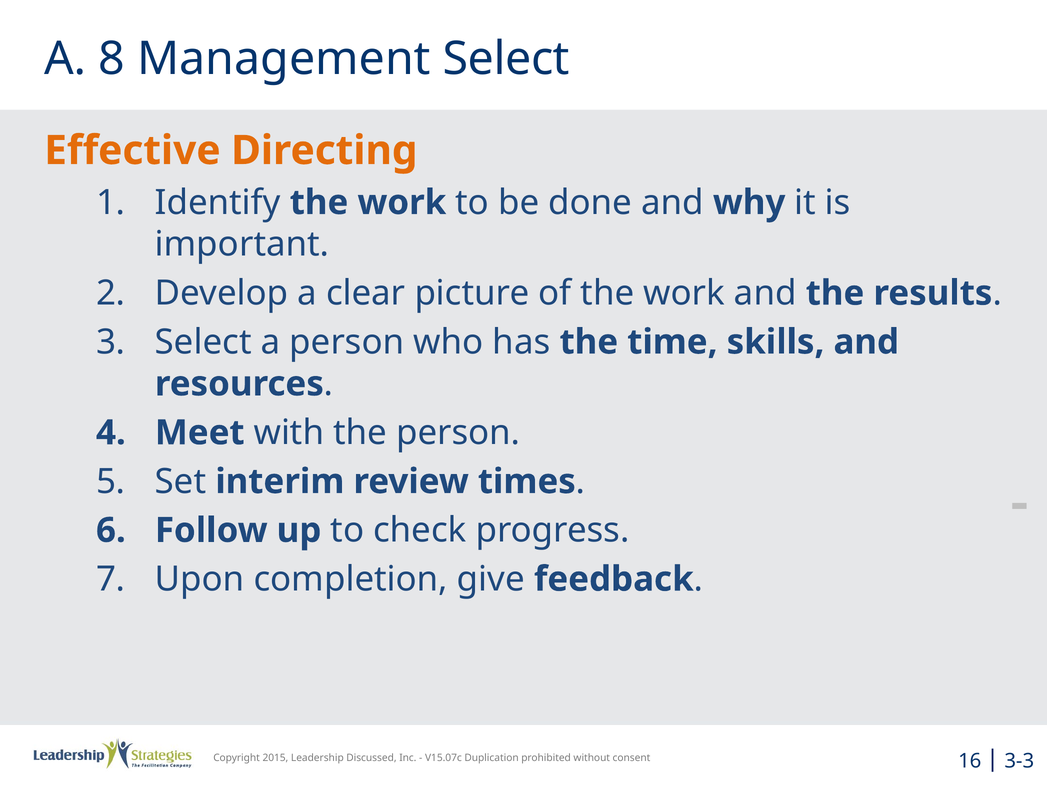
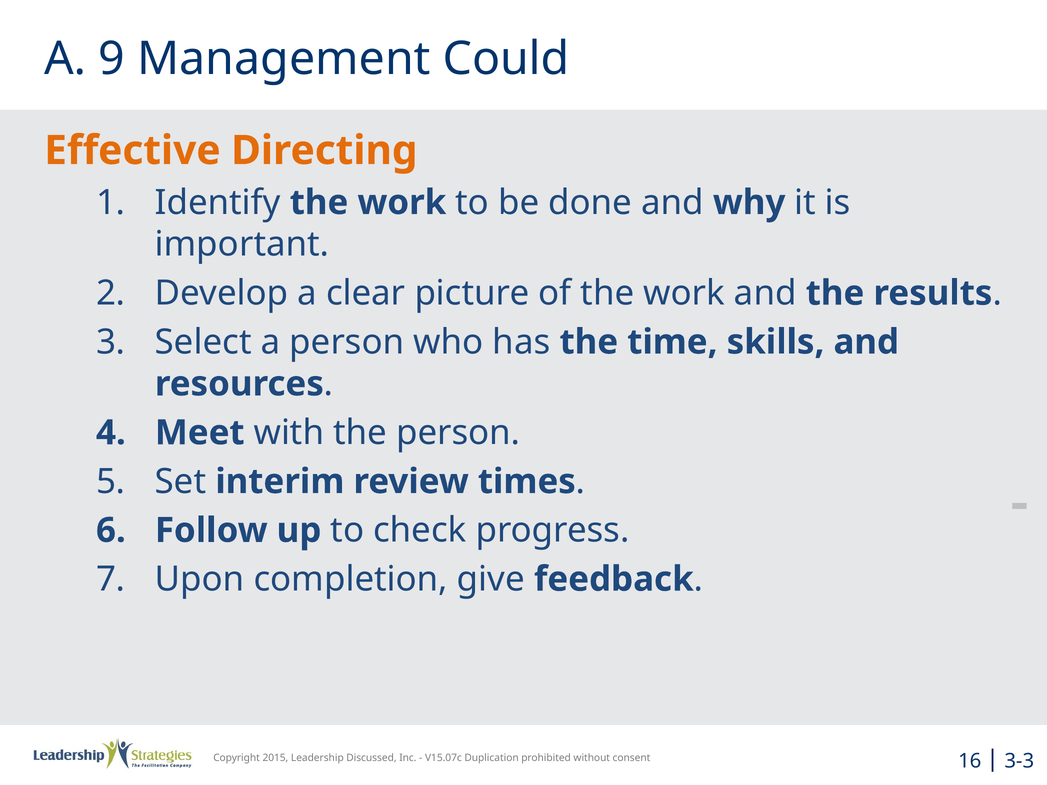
8: 8 -> 9 (112, 59)
Management Select: Select -> Could (506, 59)
